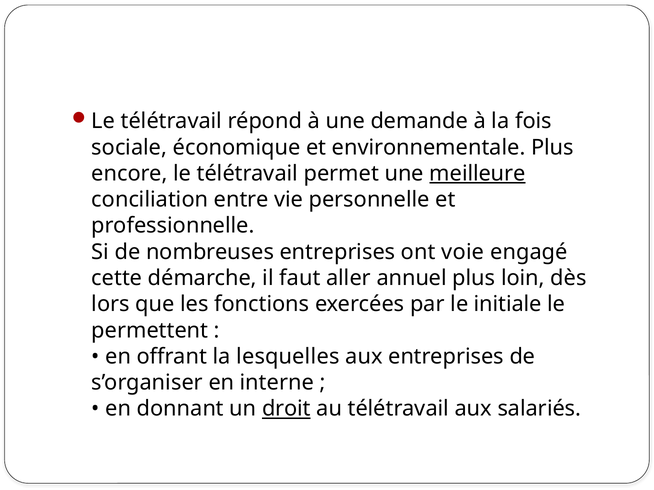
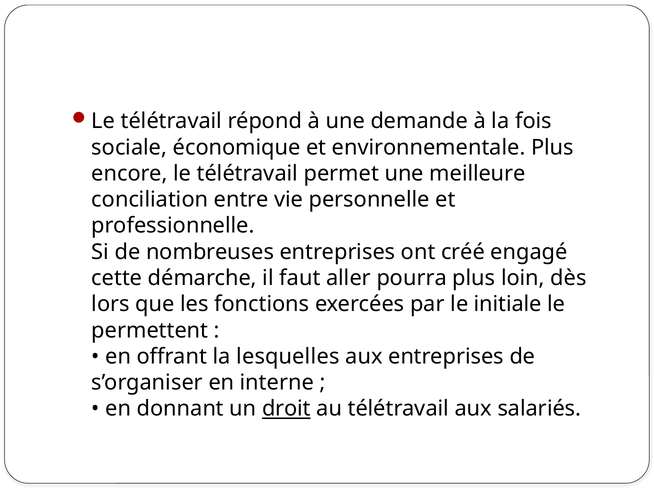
meilleure underline: present -> none (478, 174)
voie: voie -> créé (463, 252)
annuel: annuel -> pourra (412, 278)
